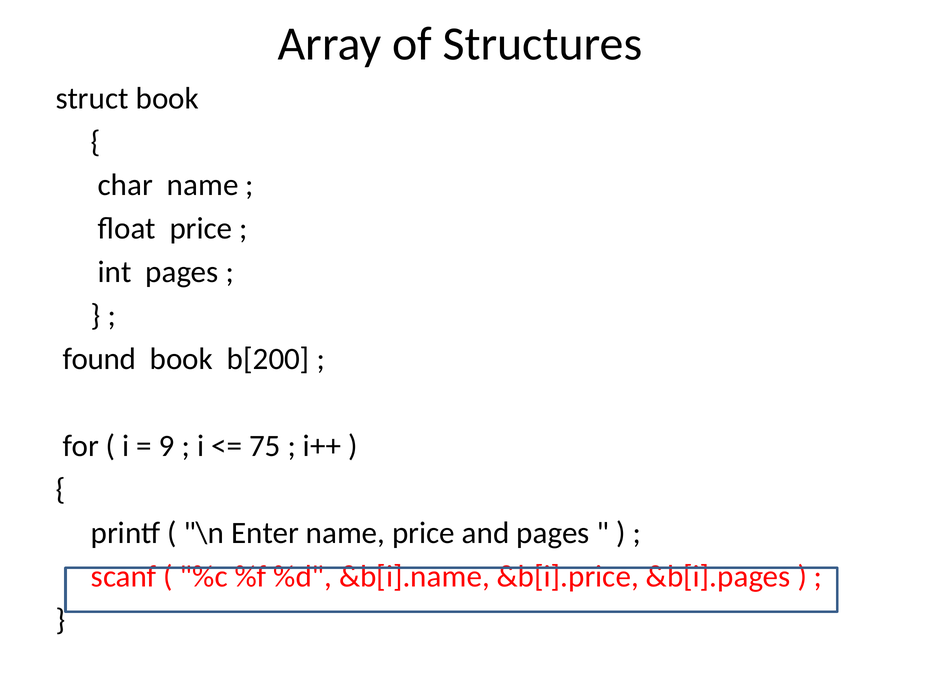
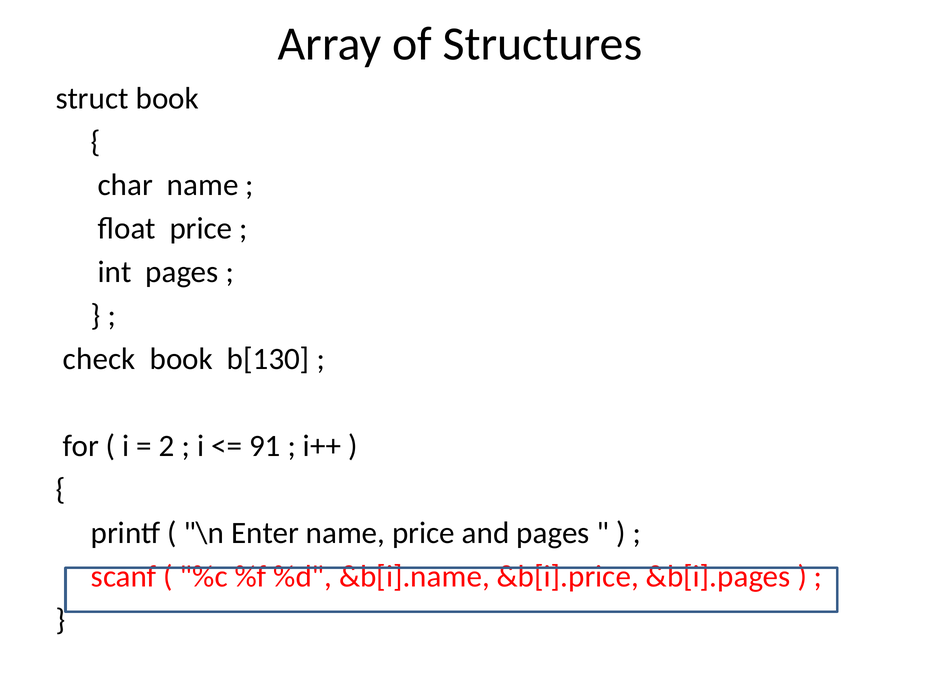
found: found -> check (99, 359)
b[200: b[200 -> b[130 (268, 359)
9: 9 -> 2 (167, 446)
75: 75 -> 91 (265, 446)
